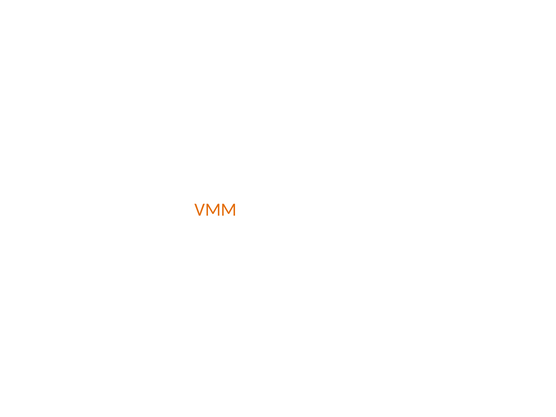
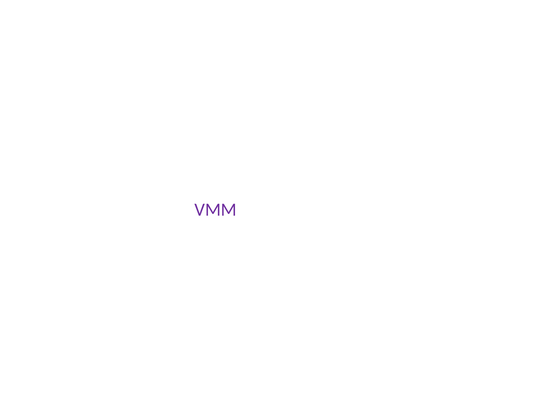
VMM colour: orange -> purple (216, 210)
